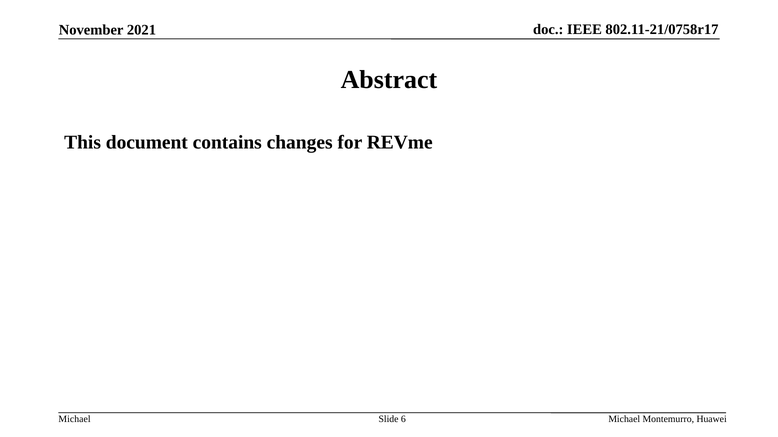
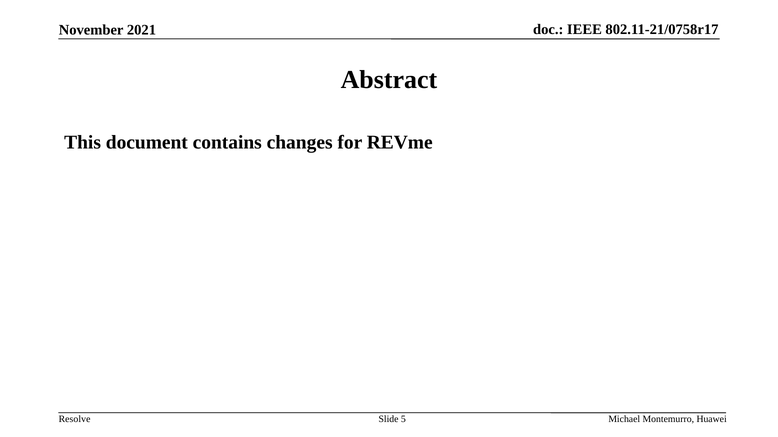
Michael: Michael -> Resolve (75, 420)
6: 6 -> 5 (403, 420)
